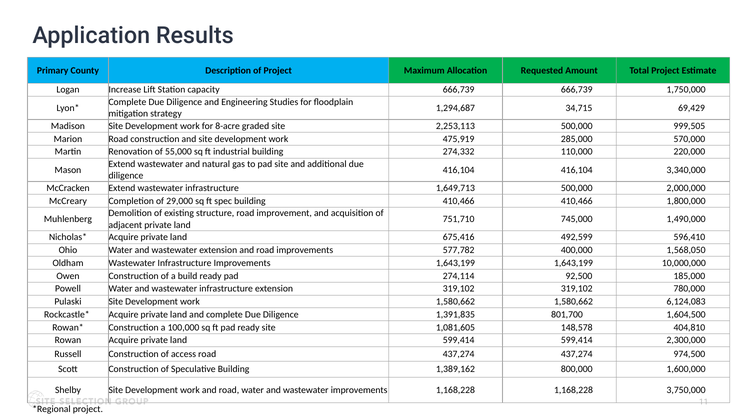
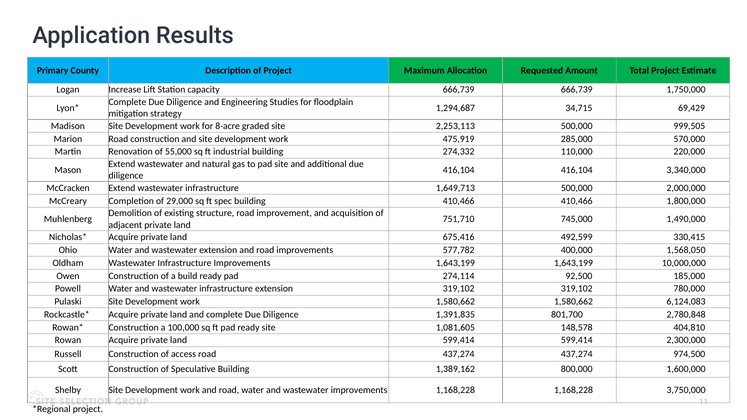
596,410: 596,410 -> 330,415 (689, 237)
1,604,500: 1,604,500 -> 2,780,848 (686, 315)
